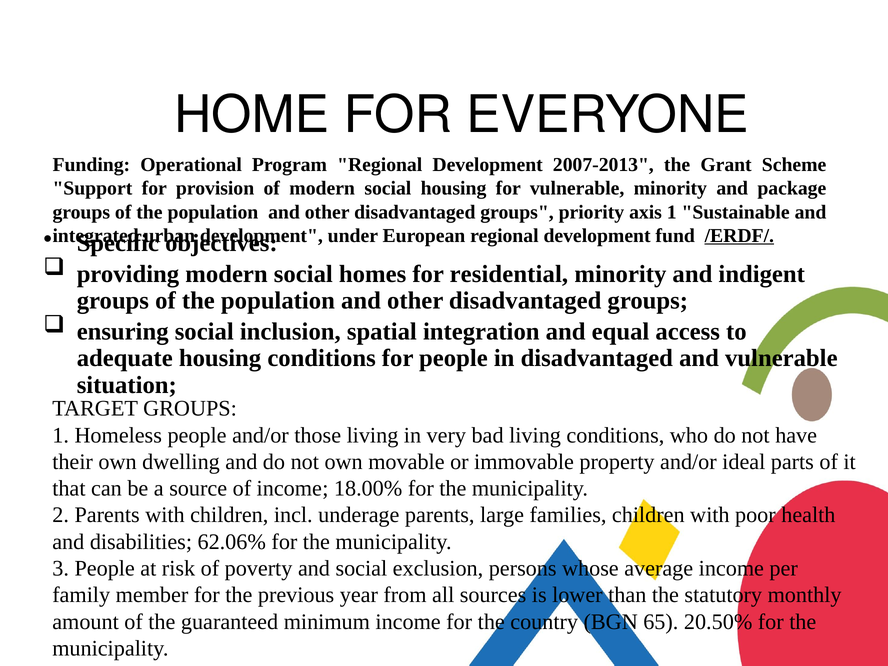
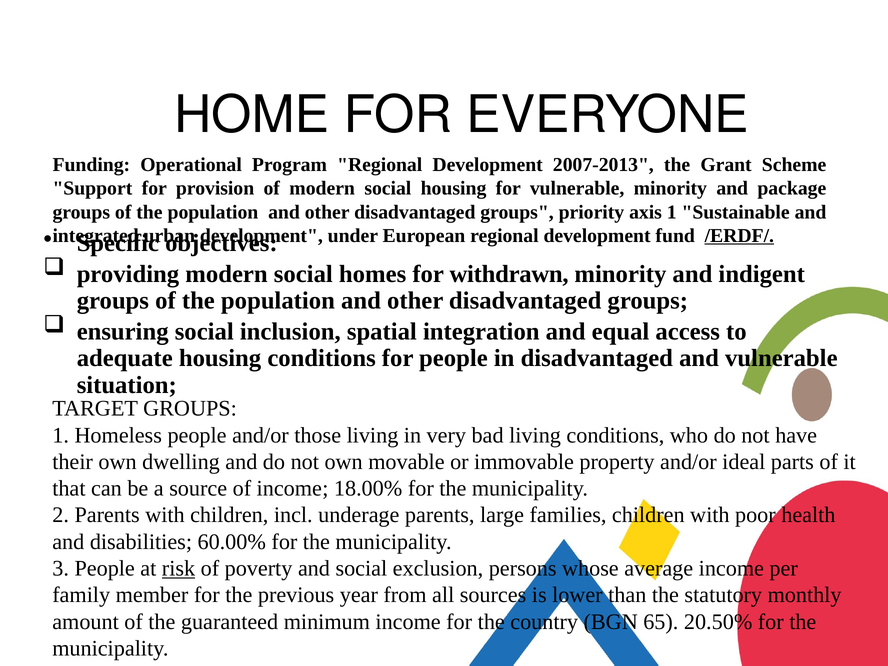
residential: residential -> withdrawn (509, 274)
62.06%: 62.06% -> 60.00% (232, 542)
risk underline: none -> present (179, 568)
